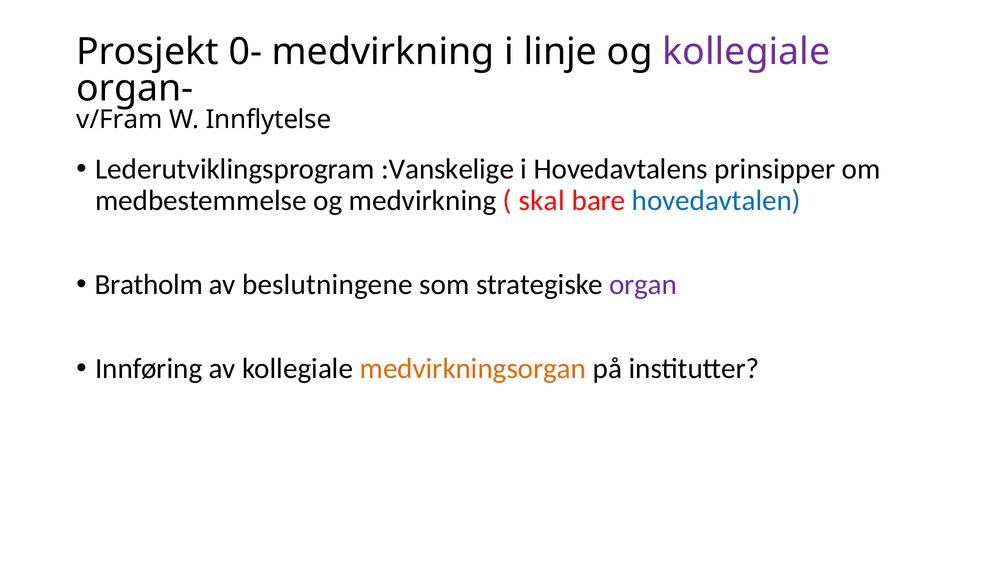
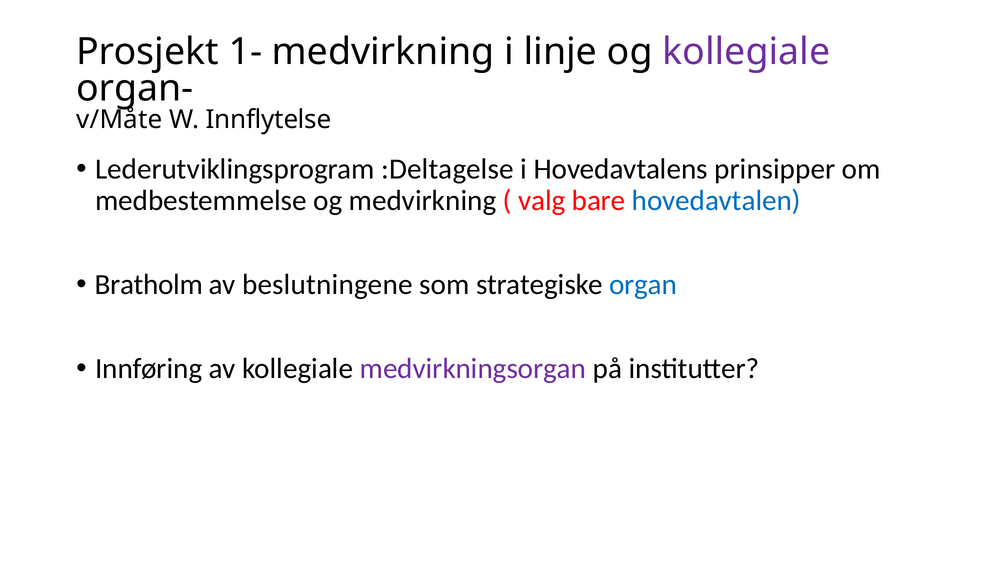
0-: 0- -> 1- (245, 52)
v/Fram: v/Fram -> v/Måte (119, 120)
:Vanskelige: :Vanskelige -> :Deltagelse (447, 169)
skal: skal -> valg (542, 201)
organ colour: purple -> blue (643, 285)
medvirkningsorgan colour: orange -> purple (473, 369)
